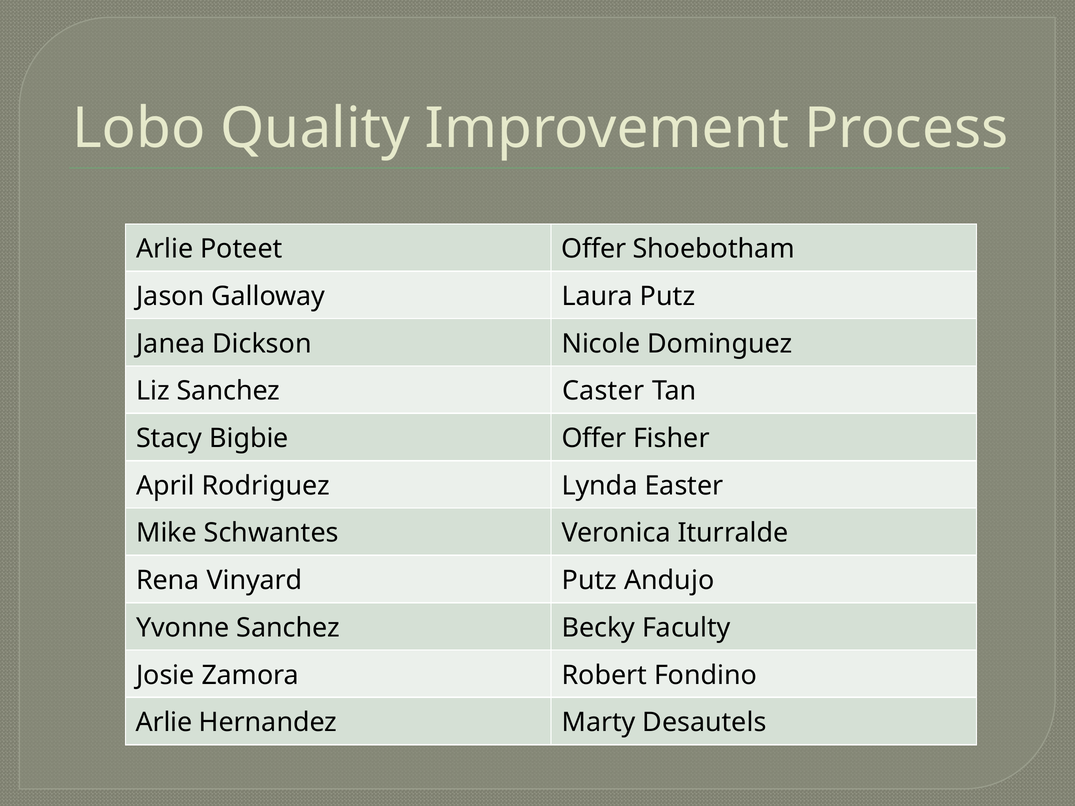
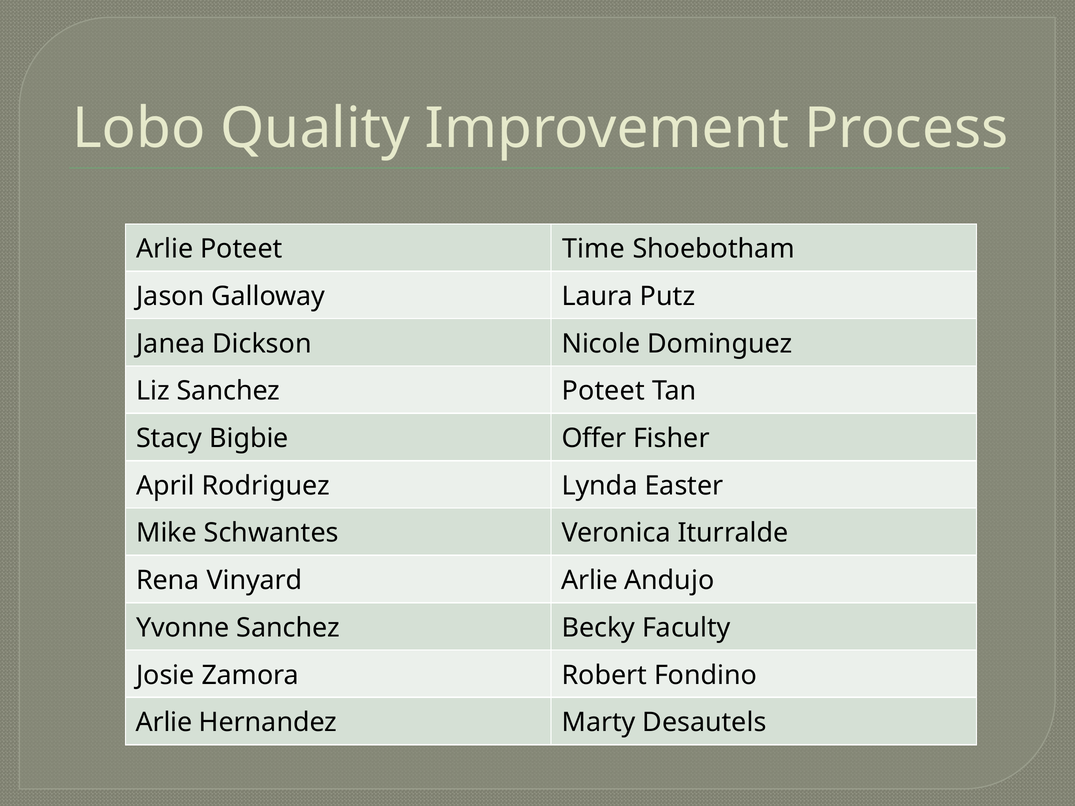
Poteet Offer: Offer -> Time (594, 249)
Sanchez Caster: Caster -> Poteet (603, 391)
Vinyard Putz: Putz -> Arlie (590, 581)
